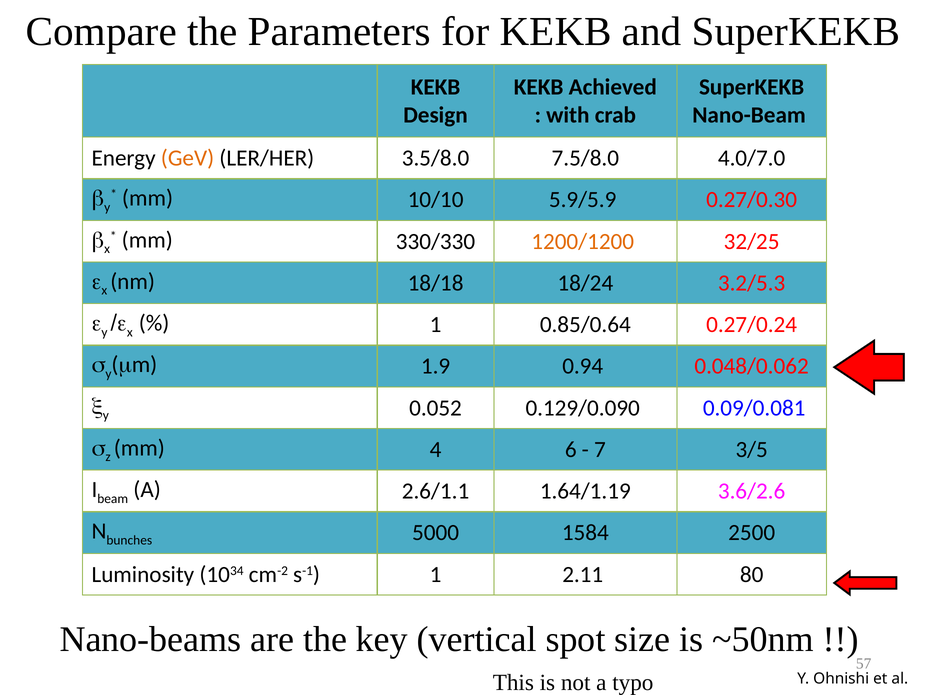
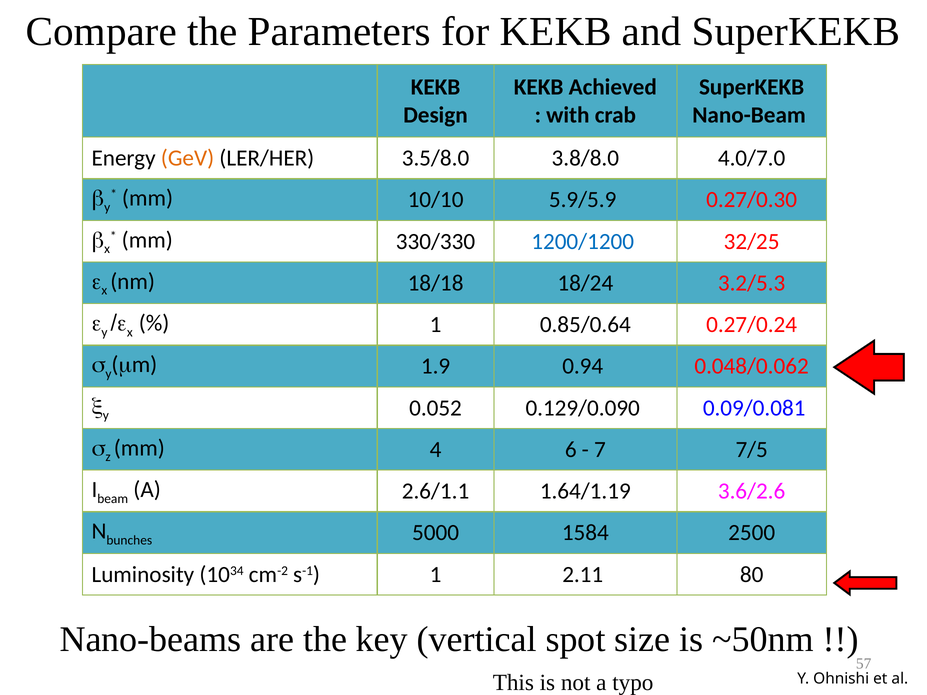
7.5/8.0: 7.5/8.0 -> 3.8/8.0 (585, 158)
1200/1200 colour: orange -> blue (583, 242)
3/5: 3/5 -> 7/5 (752, 450)
